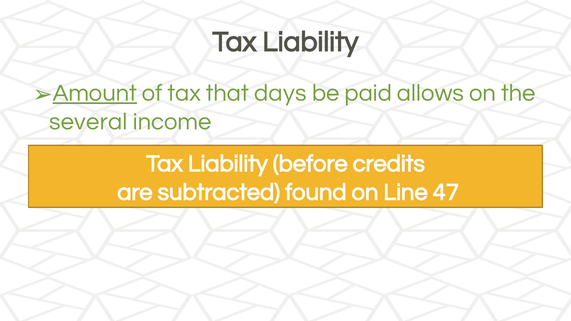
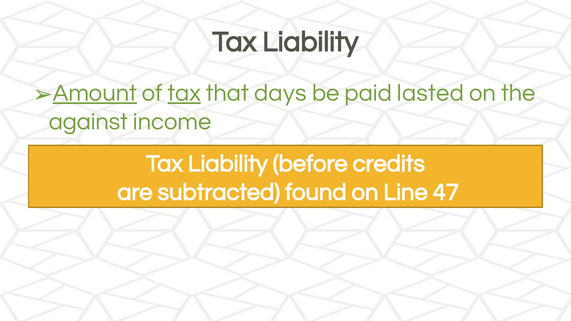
tax underline: none -> present (184, 93)
allows: allows -> lasted (430, 93)
several: several -> against (88, 122)
